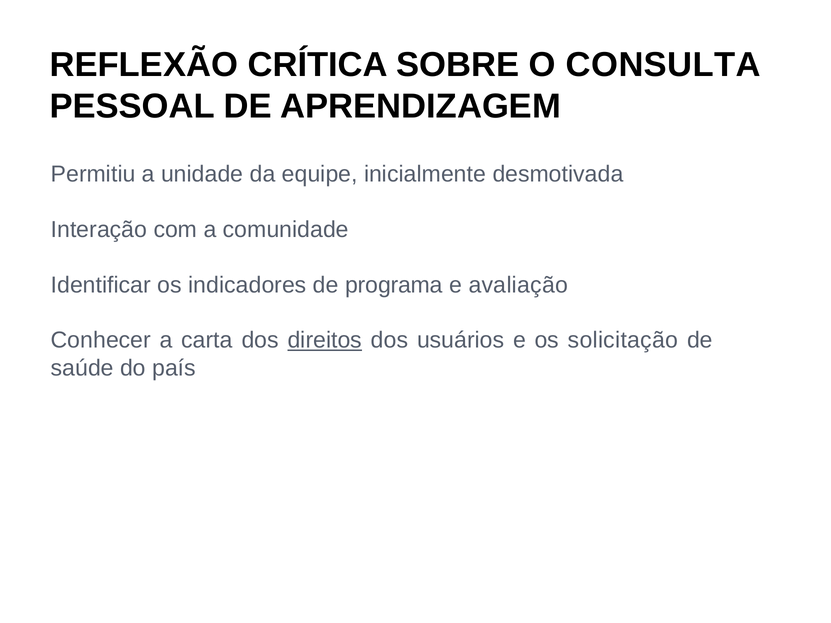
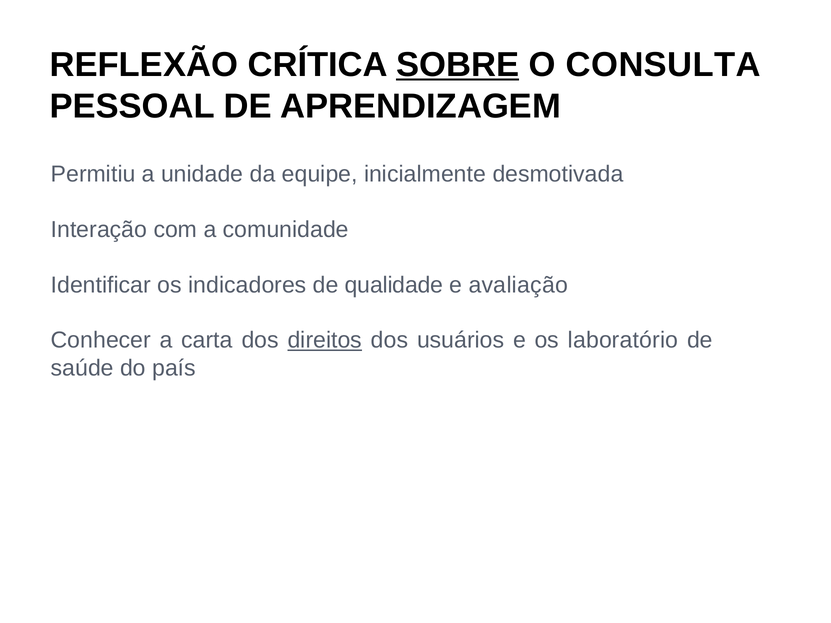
SOBRE underline: none -> present (458, 65)
programa: programa -> qualidade (394, 285)
solicitação: solicitação -> laboratório (623, 340)
